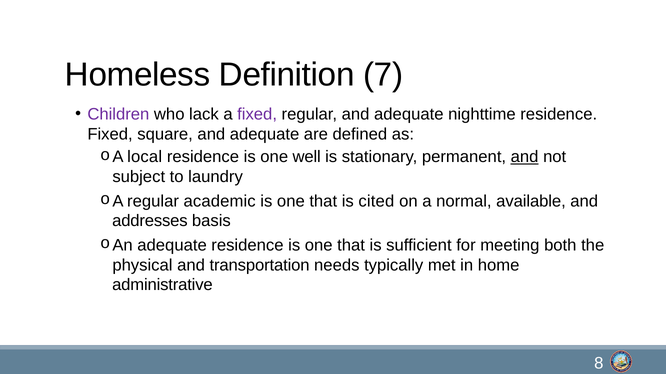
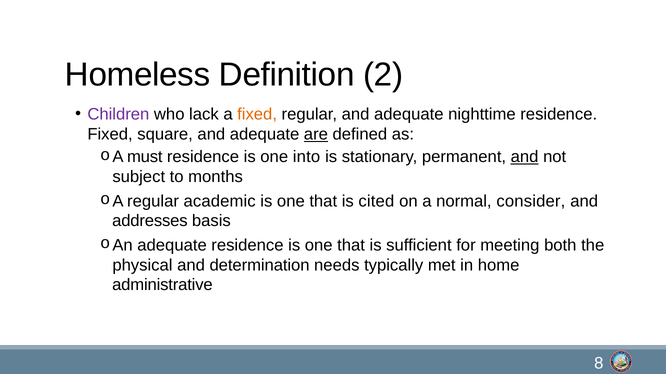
7: 7 -> 2 (383, 75)
fixed colour: purple -> orange (257, 114)
are underline: none -> present (316, 134)
local: local -> must (145, 157)
well: well -> into (307, 157)
laundry: laundry -> months (216, 177)
available: available -> consider (531, 201)
transportation: transportation -> determination (260, 265)
